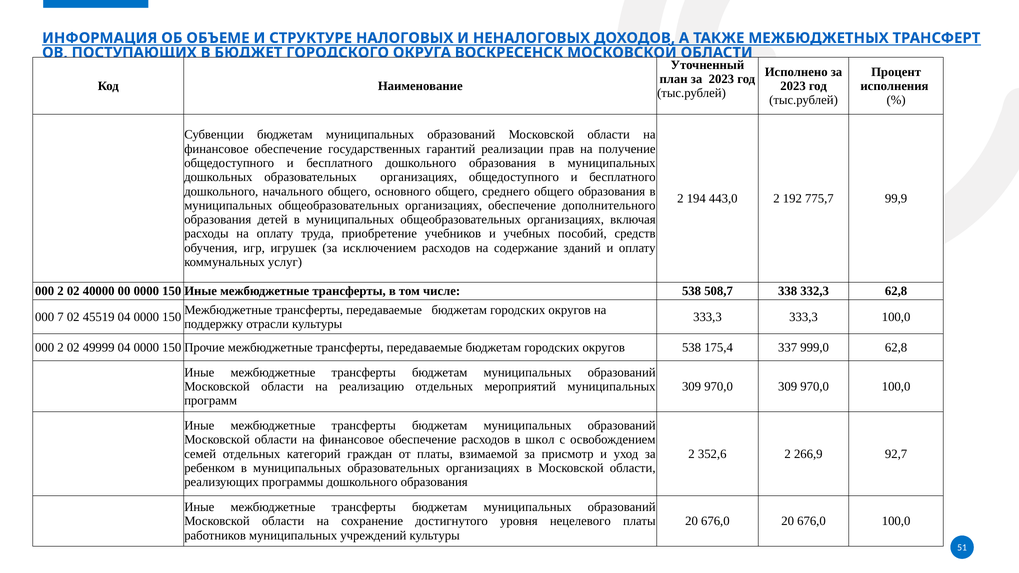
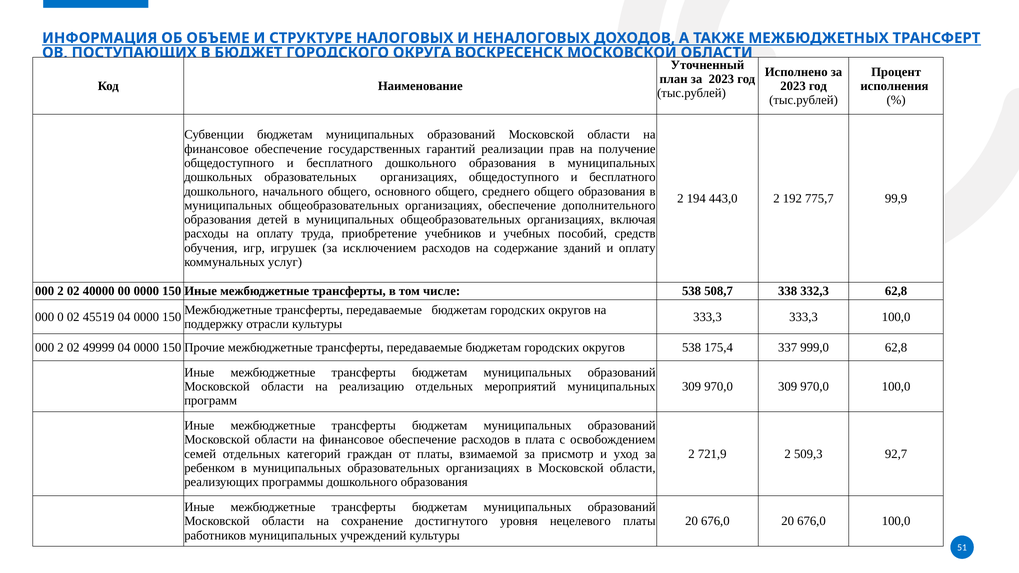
7: 7 -> 0 (61, 317)
школ: школ -> плата (540, 440)
352,6: 352,6 -> 721,9 (712, 454)
266,9: 266,9 -> 509,3 (808, 454)
